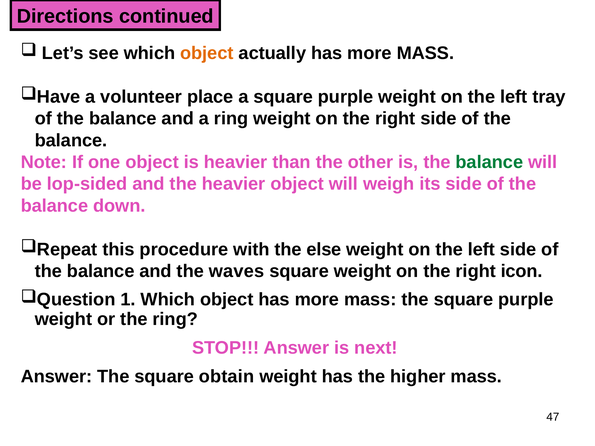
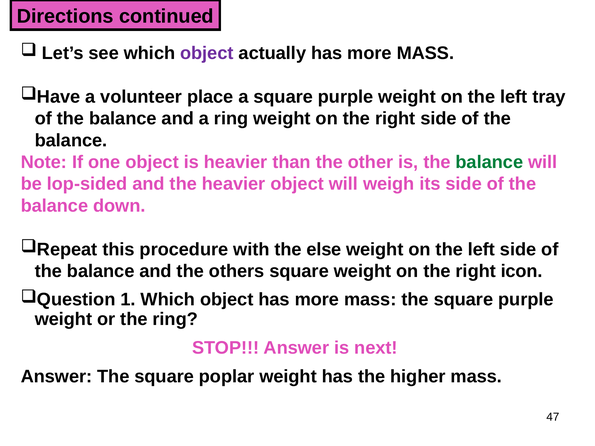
object colour: orange -> purple (207, 53)
waves: waves -> others (237, 271)
obtain: obtain -> poplar (227, 377)
